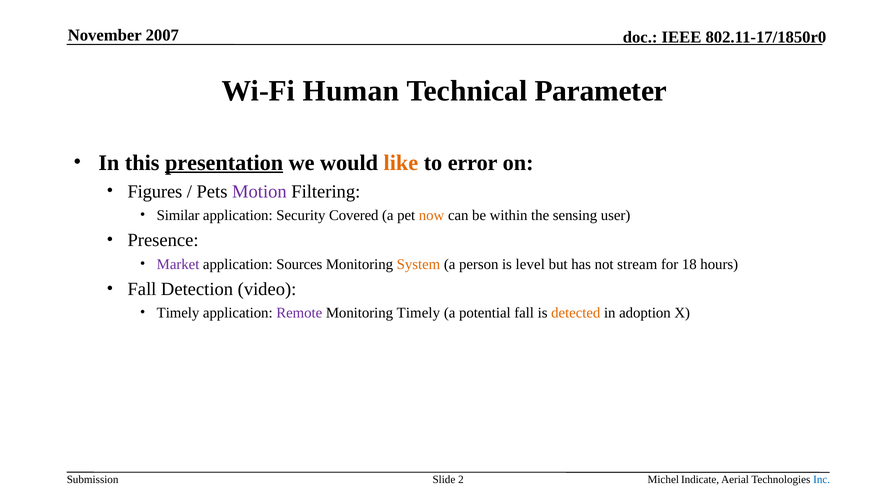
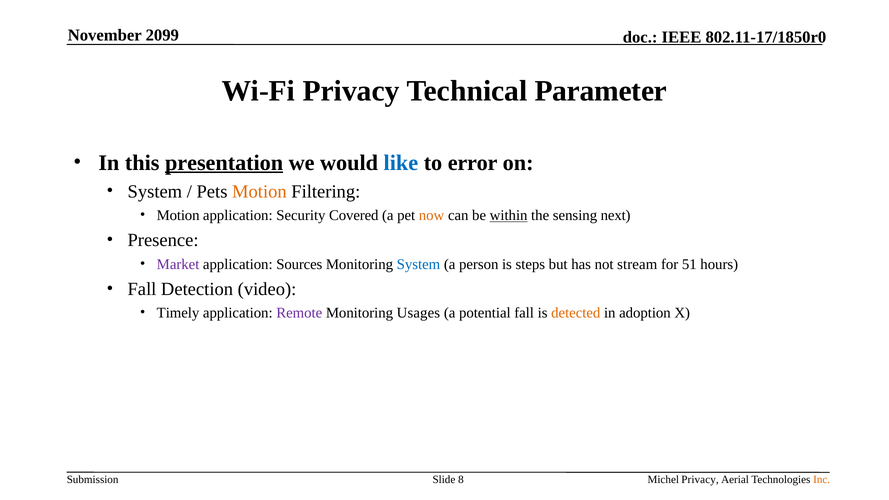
2007: 2007 -> 2099 (162, 35)
Wi-Fi Human: Human -> Privacy (351, 91)
like colour: orange -> blue (401, 163)
Figures: Figures -> System (155, 192)
Motion colour: purple -> orange (259, 192)
Similar: Similar -> Motion (178, 215)
within underline: none -> present (509, 215)
user: user -> next (616, 215)
System colour: orange -> blue (418, 264)
level: level -> steps (530, 264)
18: 18 -> 51 (689, 264)
Monitoring Timely: Timely -> Usages (418, 313)
2: 2 -> 8 (461, 480)
Michel Indicate: Indicate -> Privacy (700, 480)
Inc colour: blue -> orange (822, 480)
